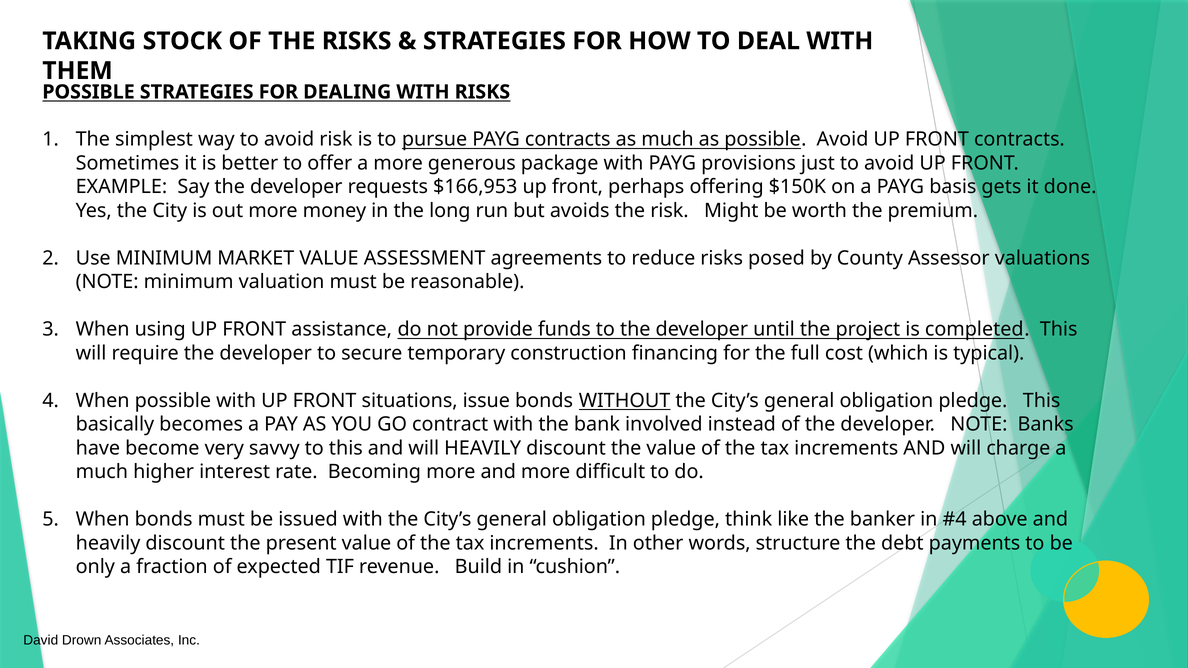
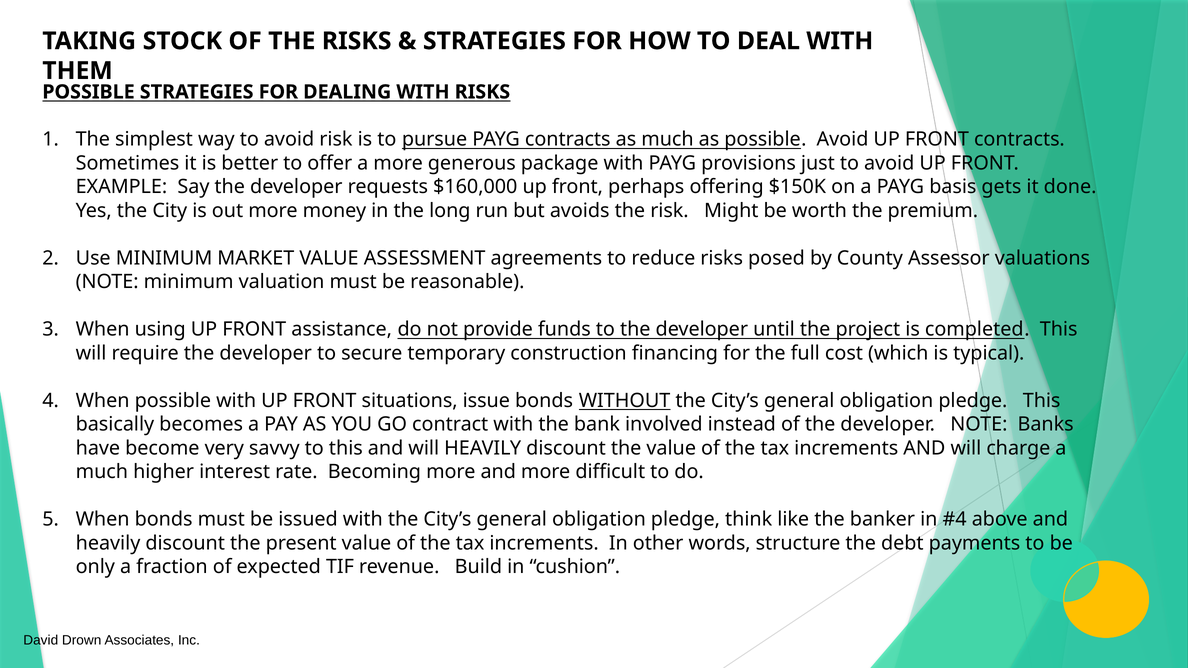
$166,953: $166,953 -> $160,000 (475, 187)
